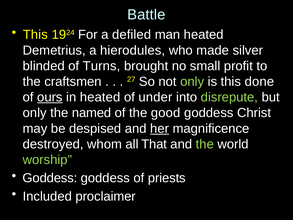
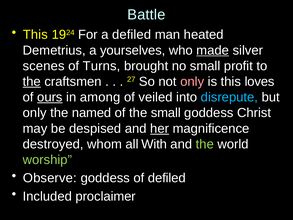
hierodules: hierodules -> yourselves (133, 50)
made underline: none -> present (213, 50)
blinded: blinded -> scenes (44, 66)
the underline: none -> present (32, 82)
only colour: light green -> pink (192, 82)
done: done -> loves (260, 82)
in heated: heated -> among (100, 97)
under: under -> veiled (156, 97)
disrepute colour: light green -> light blue (229, 97)
the good: good -> small (166, 113)
That: That -> With (154, 144)
Goddess: Goddess -> Observe (50, 178)
of priests: priests -> defiled (167, 178)
